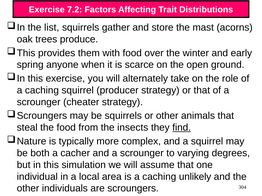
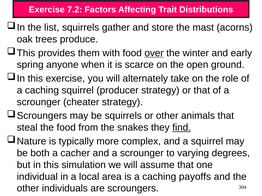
over underline: none -> present (154, 53)
insects: insects -> snakes (133, 128)
unlikely: unlikely -> payoffs (195, 177)
